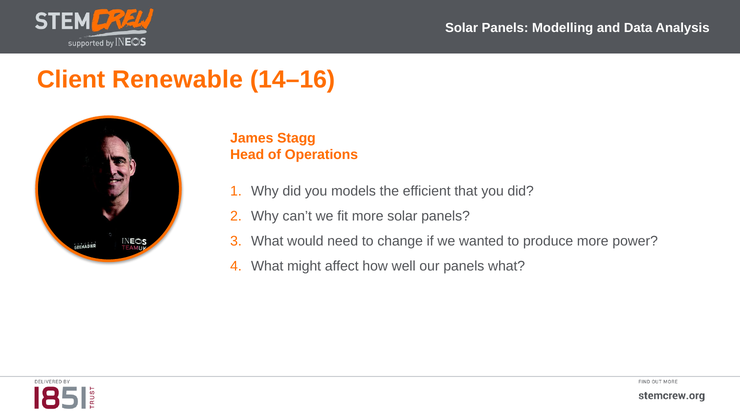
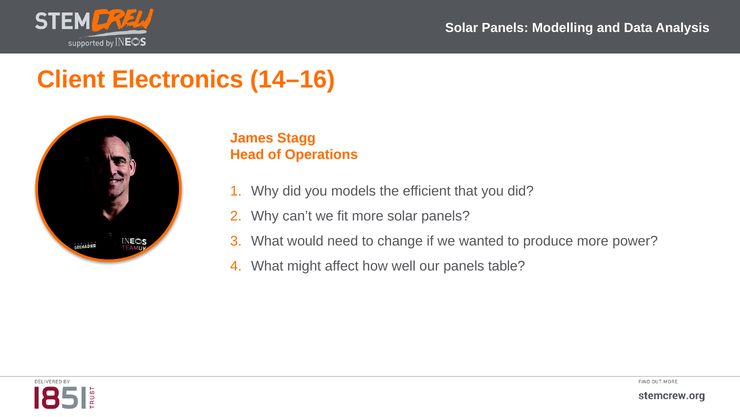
Renewable: Renewable -> Electronics (178, 79)
panels what: what -> table (507, 266)
